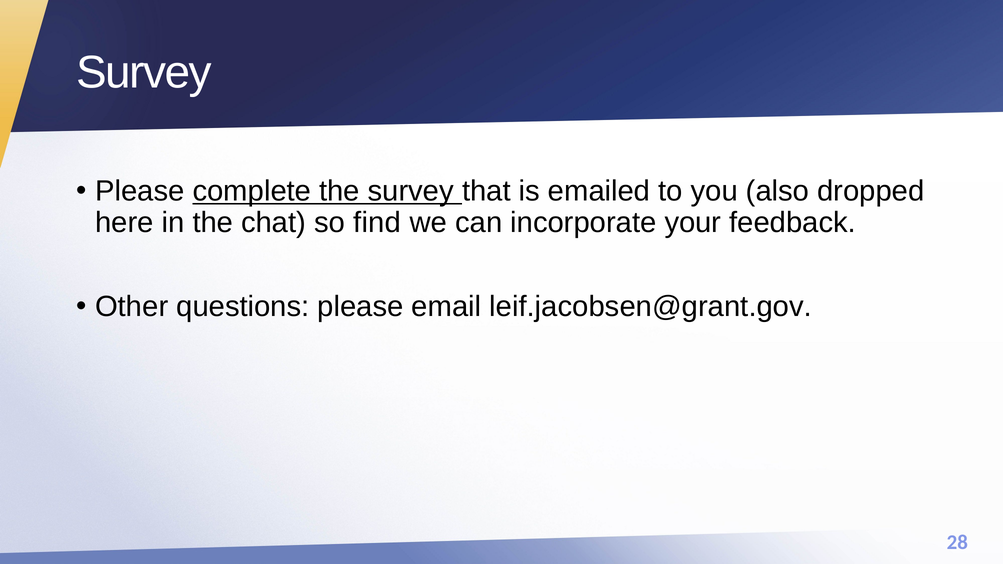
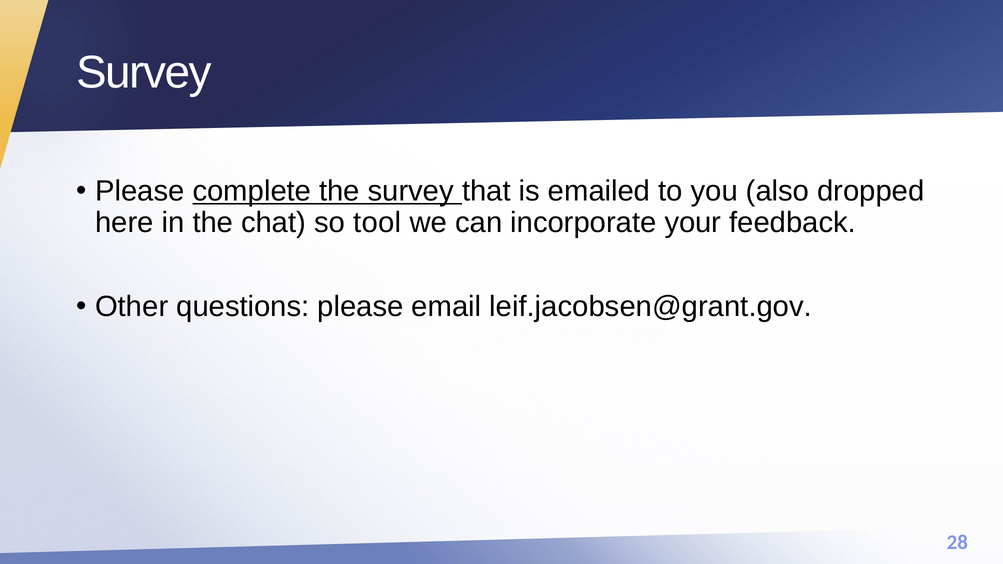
find: find -> tool (377, 223)
